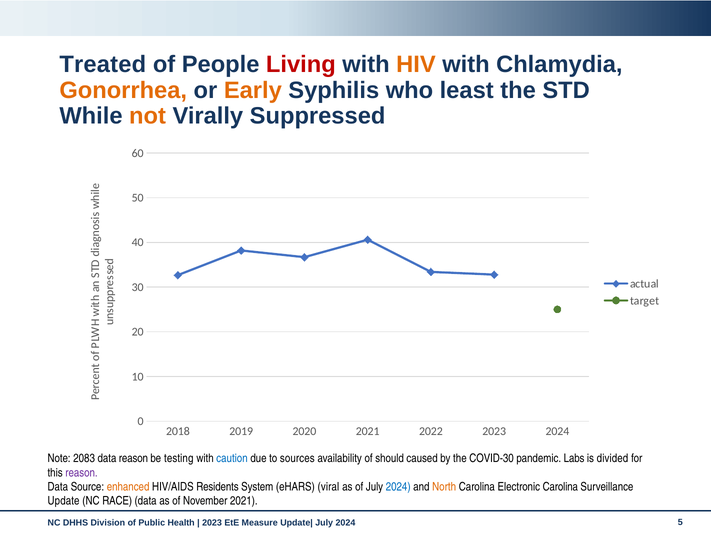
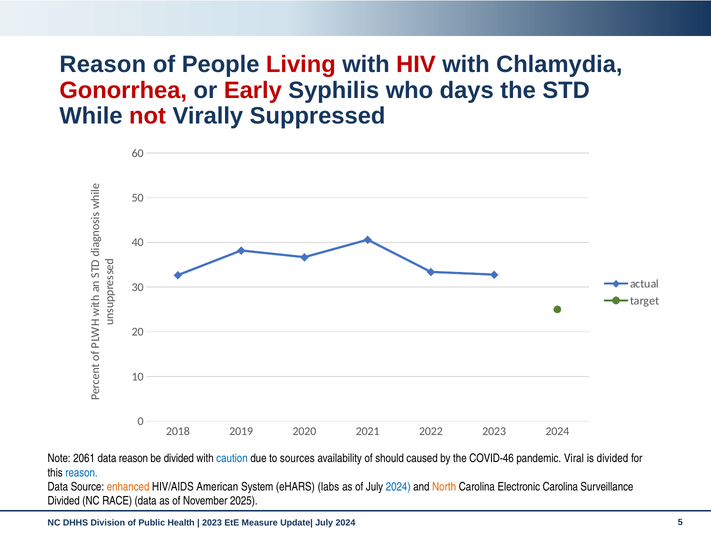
Treated: Treated -> Reason (103, 65)
HIV colour: orange -> red (416, 65)
Gonorrhea colour: orange -> red (123, 90)
Early colour: orange -> red (253, 90)
least: least -> days (467, 90)
not colour: orange -> red (147, 116)
2083: 2083 -> 2061 (84, 459)
be testing: testing -> divided (179, 459)
COVID-30: COVID-30 -> COVID-46 (491, 459)
Labs: Labs -> Viral (574, 459)
reason colour: purple -> blue (81, 473)
Residents: Residents -> American (217, 487)
viral: viral -> labs (328, 487)
Update: Update -> Divided (64, 501)
November 2021: 2021 -> 2025 (244, 501)
